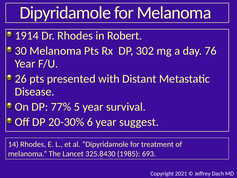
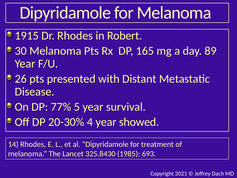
1914: 1914 -> 1915 (27, 36)
302: 302 -> 165 (145, 51)
76: 76 -> 89 (211, 51)
6: 6 -> 4 (90, 122)
suggest: suggest -> showed (139, 122)
